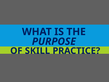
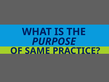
SKILL: SKILL -> SAME (37, 51)
